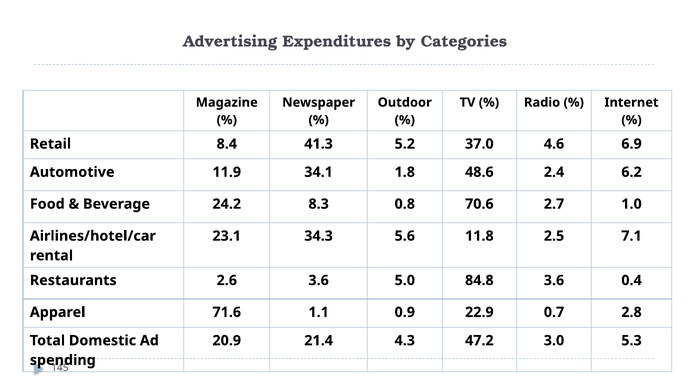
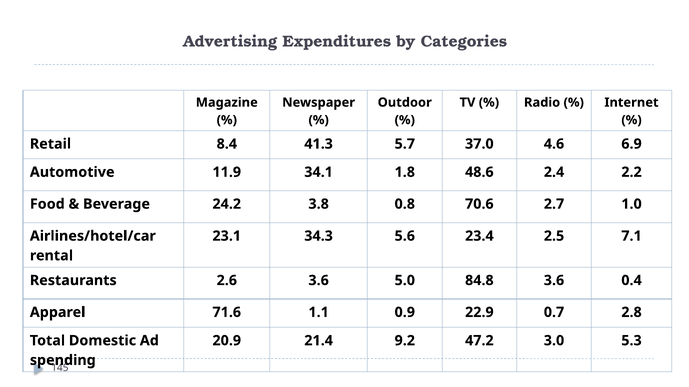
5.2: 5.2 -> 5.7 (405, 144)
6.2: 6.2 -> 2.2 (632, 172)
8.3: 8.3 -> 3.8 (319, 204)
11.8: 11.8 -> 23.4 (479, 236)
4.3: 4.3 -> 9.2 (405, 341)
